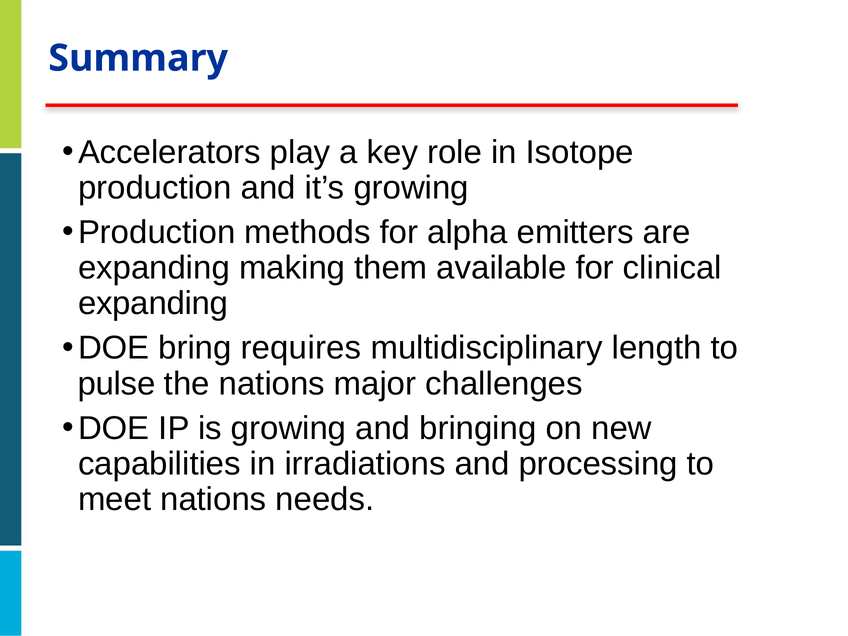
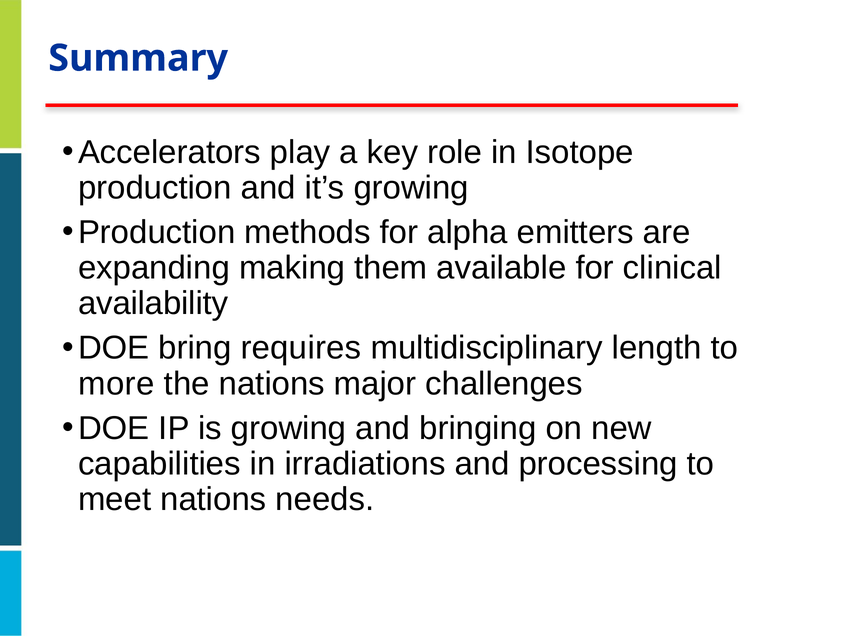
expanding: expanding -> availability (153, 304)
pulse: pulse -> more (116, 384)
